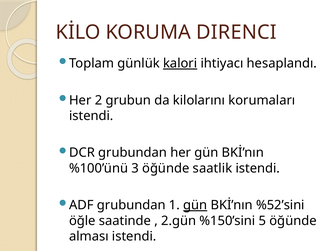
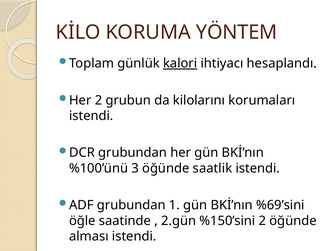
DIRENCI: DIRENCI -> YÖNTEM (237, 32)
gün underline: present -> none (195, 205)
%52’sini: %52’sini -> %69’sini (280, 205)
%150’sini 5: 5 -> 2 (262, 220)
